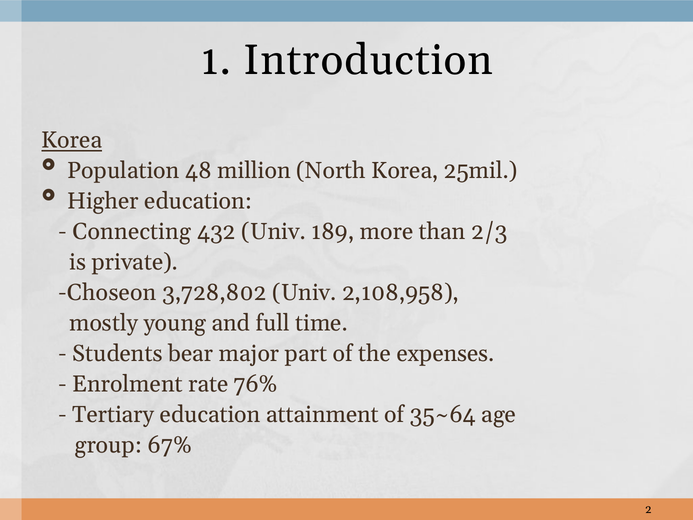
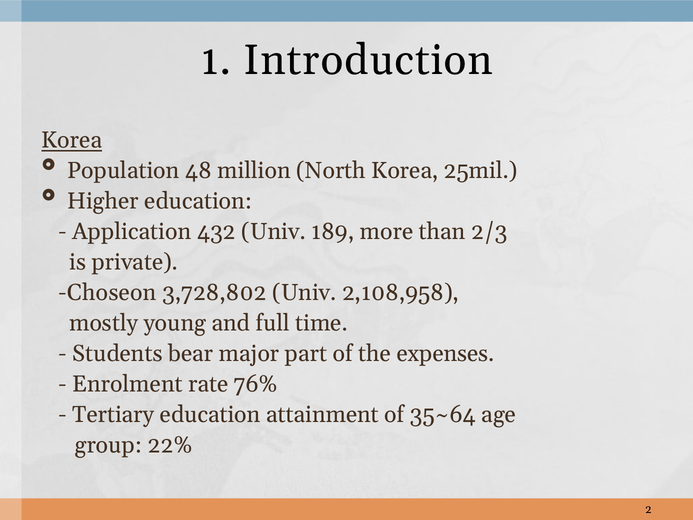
Connecting: Connecting -> Application (132, 232)
67%: 67% -> 22% (170, 445)
